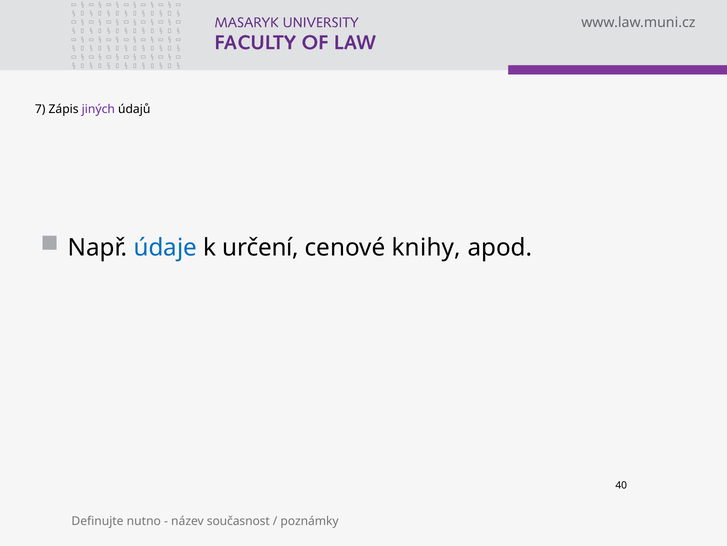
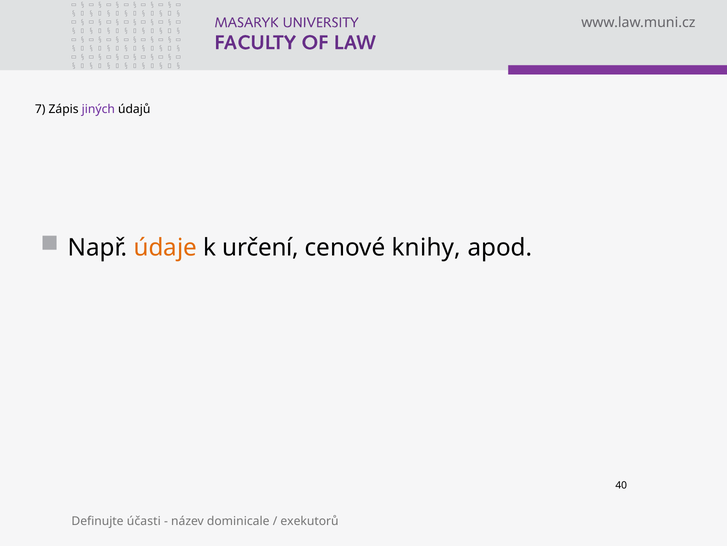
údaje colour: blue -> orange (165, 247)
nutno: nutno -> účasti (144, 520)
současnost: současnost -> dominicale (238, 520)
poznámky: poznámky -> exekutorů (309, 520)
